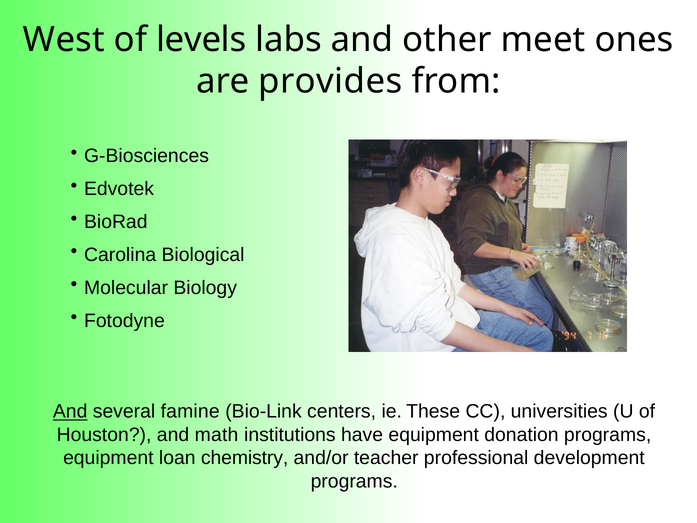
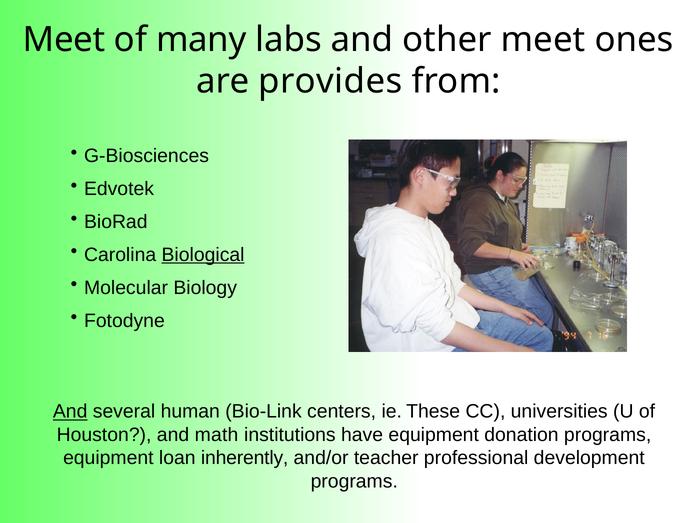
West: West -> Meet (64, 40)
levels: levels -> many (201, 40)
Biological underline: none -> present (203, 255)
famine: famine -> human (190, 411)
chemistry: chemistry -> inherently (245, 458)
